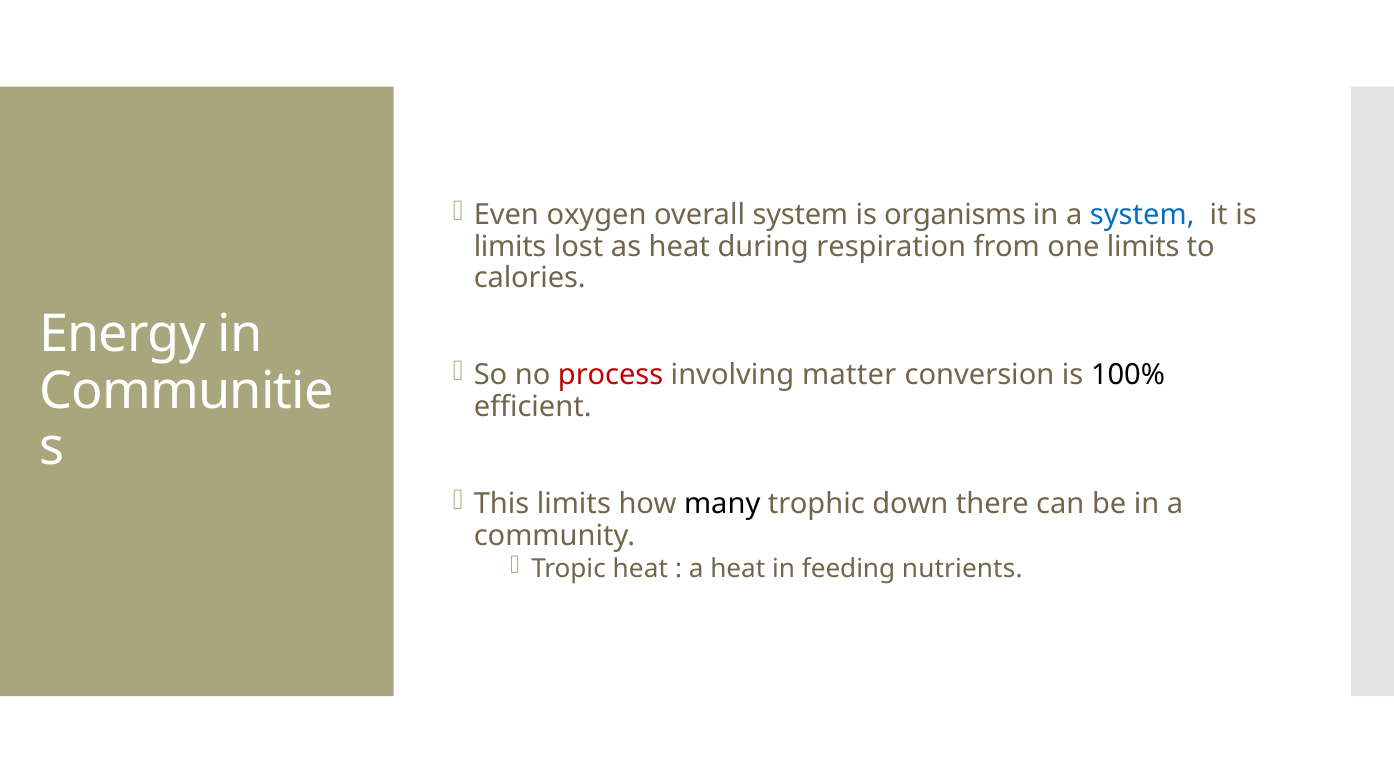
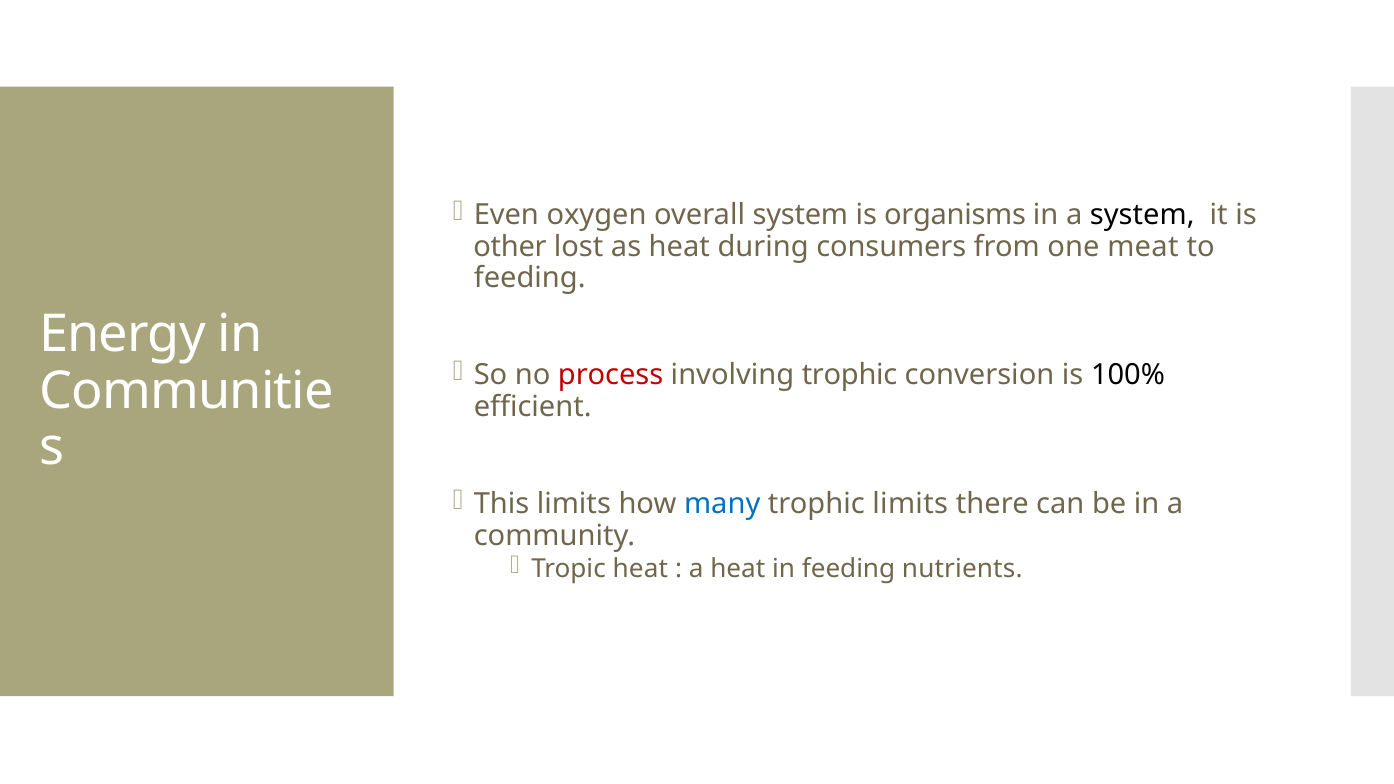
system colour: blue -> black (1142, 215)
limits: limits -> other (510, 246)
respiration: respiration -> consumers (891, 246)
one limits: limits -> meat (1143, 246)
calories: calories -> feeding (530, 278)
involving matter: matter -> trophic (850, 375)
many colour: black -> blue (722, 504)
trophic down: down -> limits (910, 504)
